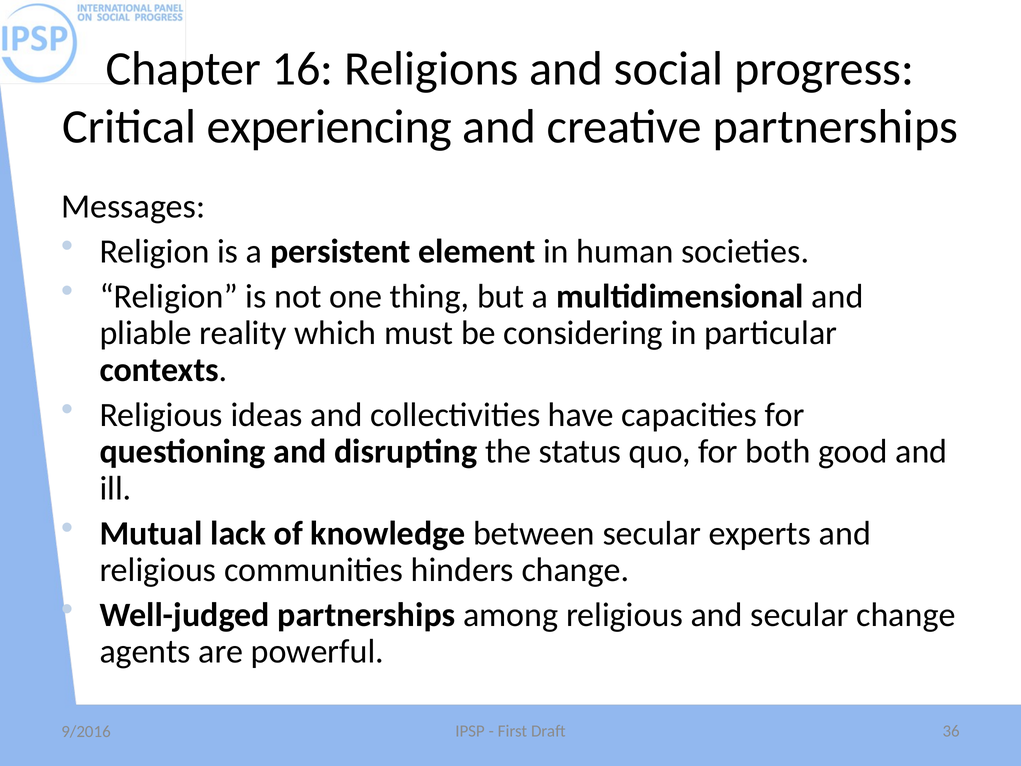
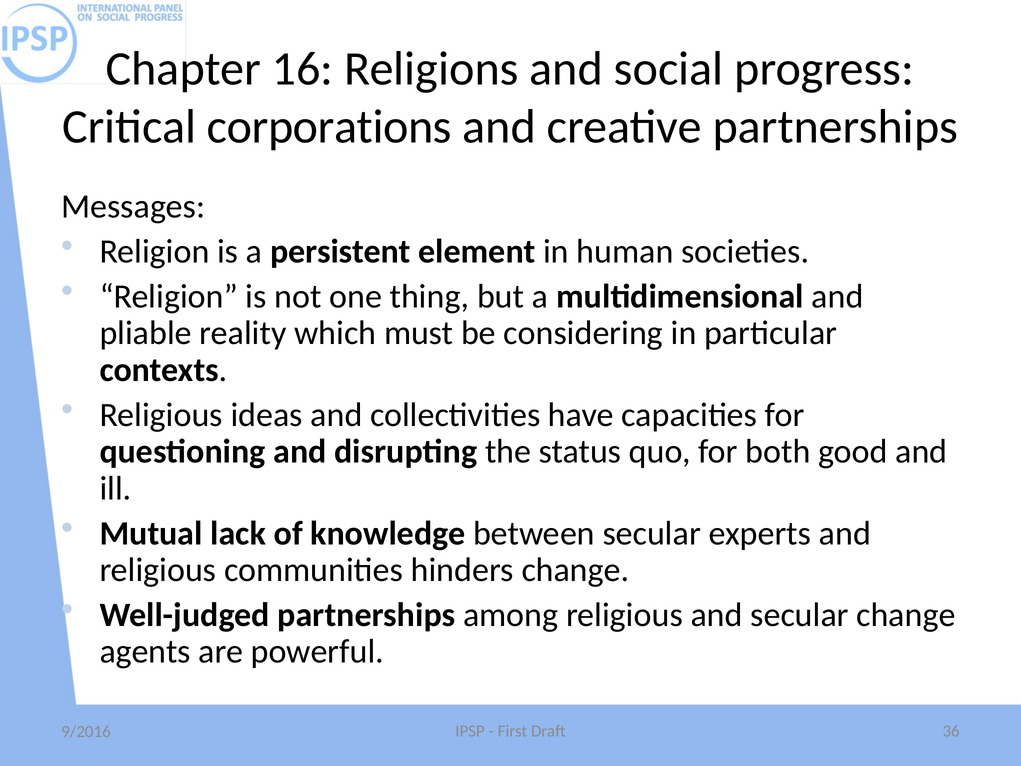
experiencing: experiencing -> corporations (329, 127)
